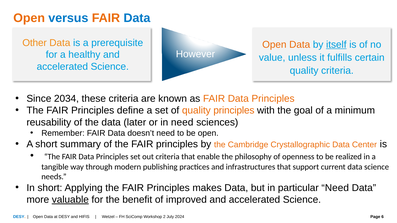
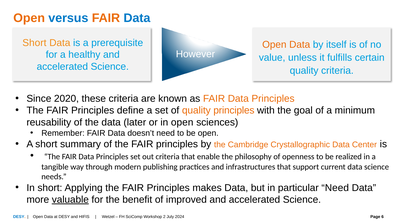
Other: Other -> Short (34, 43)
itself underline: present -> none (336, 45)
2034: 2034 -> 2020 (66, 99)
in need: need -> open (182, 122)
